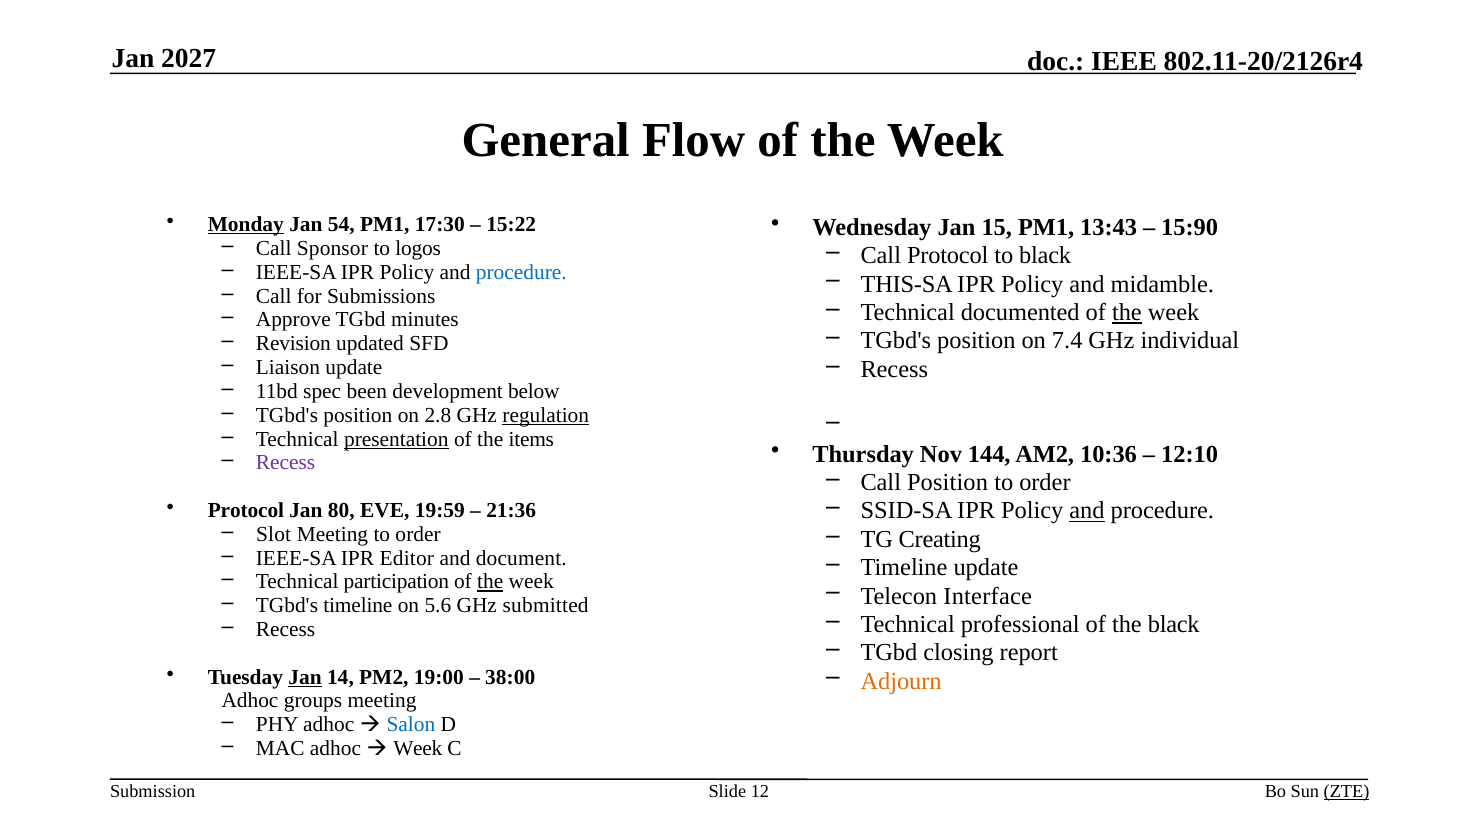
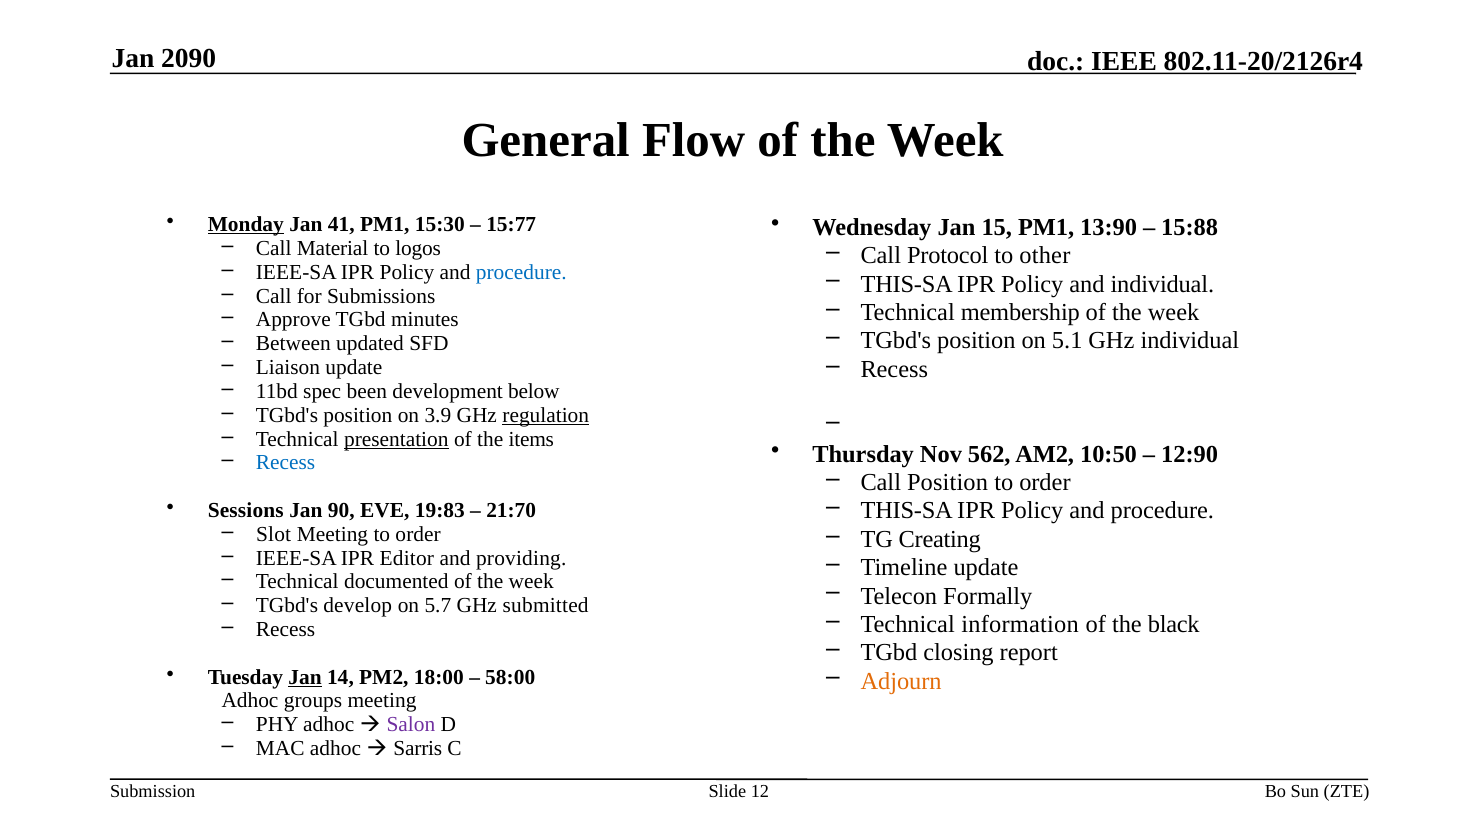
2027: 2027 -> 2090 (189, 58)
54: 54 -> 41 (341, 224)
17:30: 17:30 -> 15:30 (440, 224)
15:22: 15:22 -> 15:77 (511, 224)
13:43: 13:43 -> 13:90 (1109, 227)
15:90: 15:90 -> 15:88 (1190, 227)
Sponsor: Sponsor -> Material (333, 248)
to black: black -> other (1045, 256)
and midamble: midamble -> individual (1162, 284)
documented: documented -> membership (1020, 312)
the underline: present -> none (1127, 312)
7.4: 7.4 -> 5.1 (1067, 341)
Revision: Revision -> Between (293, 344)
2.8: 2.8 -> 3.9 (438, 415)
144: 144 -> 562 (989, 454)
10:36: 10:36 -> 10:50 (1109, 454)
12:10: 12:10 -> 12:90 (1190, 454)
Recess colour: purple -> blue (286, 463)
SSID-SA: SSID-SA -> THIS-SA (907, 511)
and underline: present -> none (1087, 511)
Protocol: Protocol -> Sessions (246, 510)
80: 80 -> 90 (341, 510)
19:59: 19:59 -> 19:83 (440, 510)
21:36: 21:36 -> 21:70 (511, 510)
document: document -> providing (521, 558)
participation: participation -> documented (396, 582)
the underline: present -> none (490, 582)
Interface: Interface -> Formally (988, 596)
TGbd's timeline: timeline -> develop (358, 605)
5.6: 5.6 -> 5.7 (438, 605)
professional: professional -> information (1020, 624)
19:00: 19:00 -> 18:00 (439, 677)
38:00: 38:00 -> 58:00 (510, 677)
Salon colour: blue -> purple (411, 724)
Week: Week -> Sarris (418, 748)
ZTE underline: present -> none (1347, 791)
